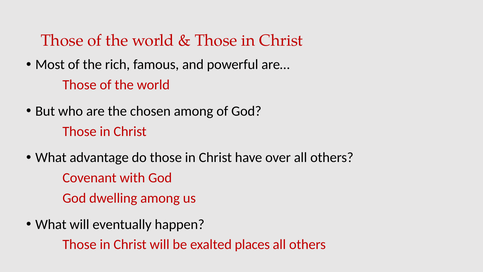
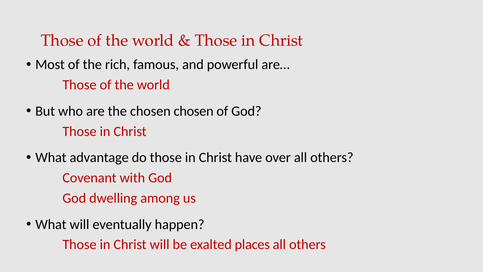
chosen among: among -> chosen (194, 111)
